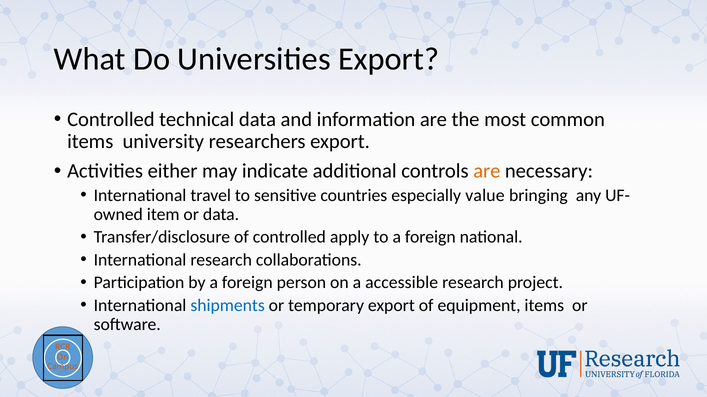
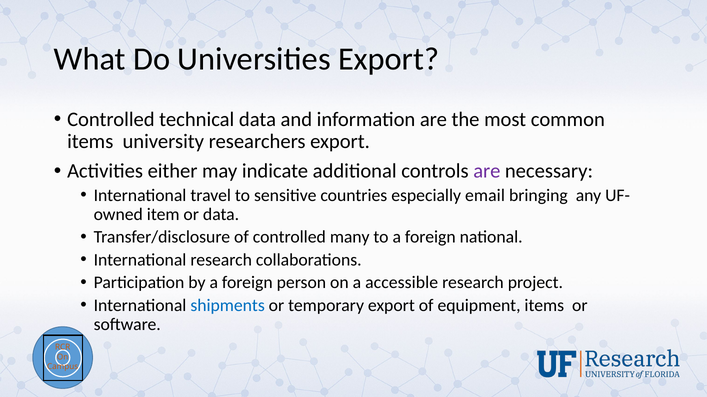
are colour: orange -> purple (487, 171)
value: value -> email (485, 196)
apply: apply -> many (350, 238)
